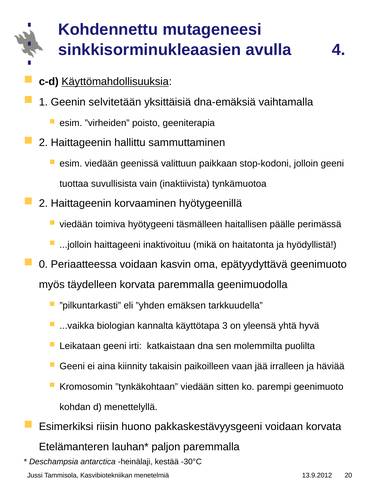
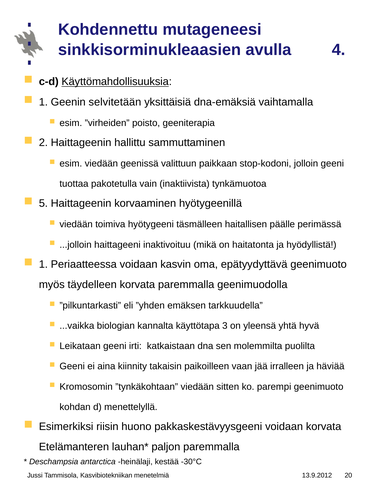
suvullisista: suvullisista -> pakotetulla (114, 184)
2: 2 -> 5 (43, 203)
0: 0 -> 1 (43, 264)
